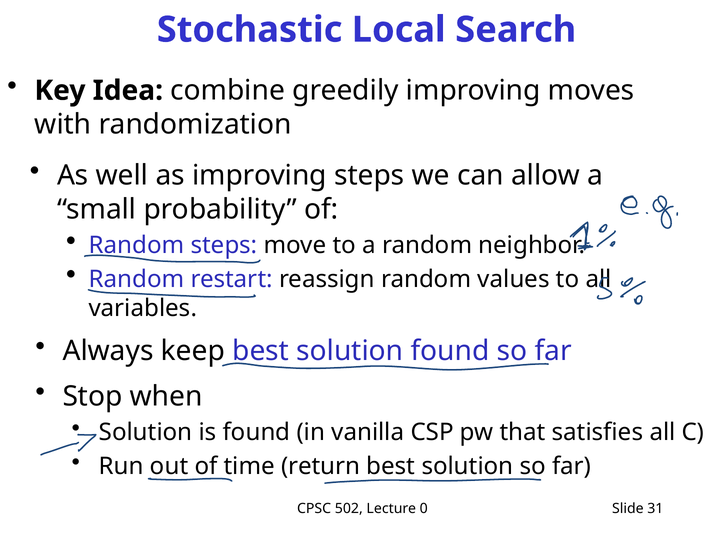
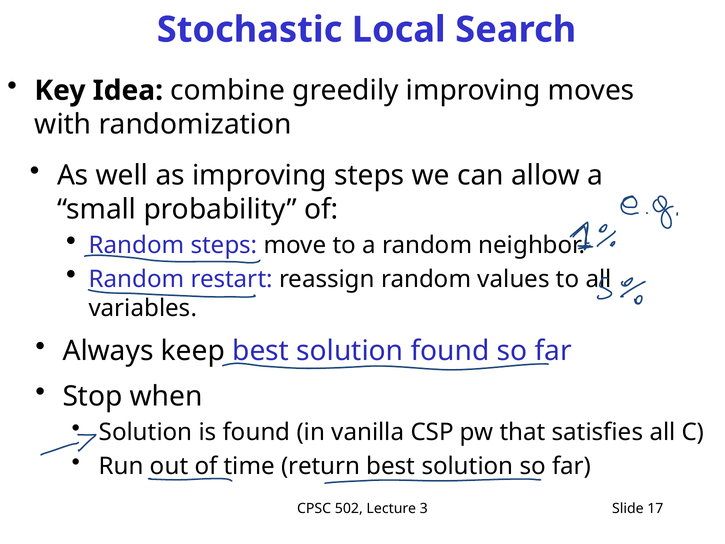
0: 0 -> 3 (424, 508)
31: 31 -> 17 (655, 508)
